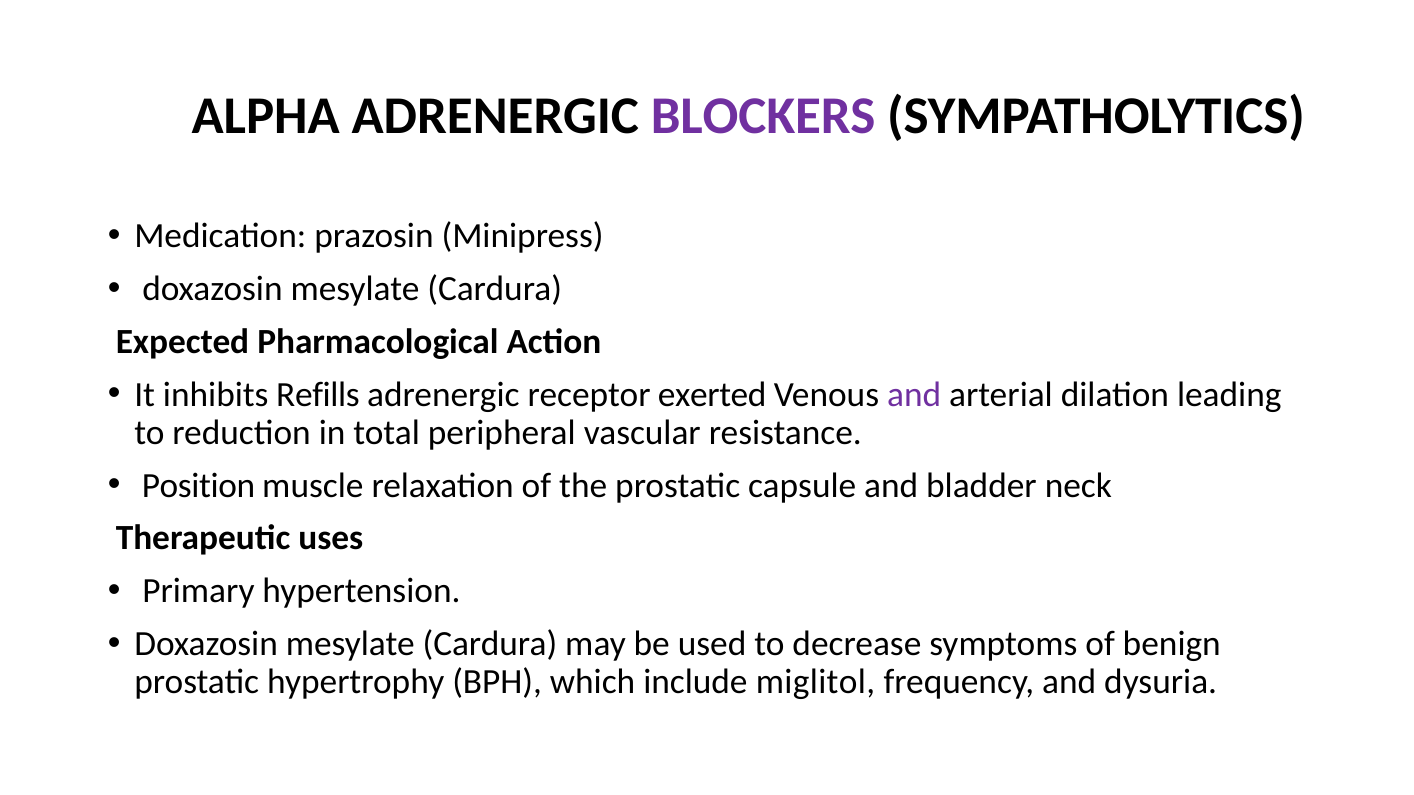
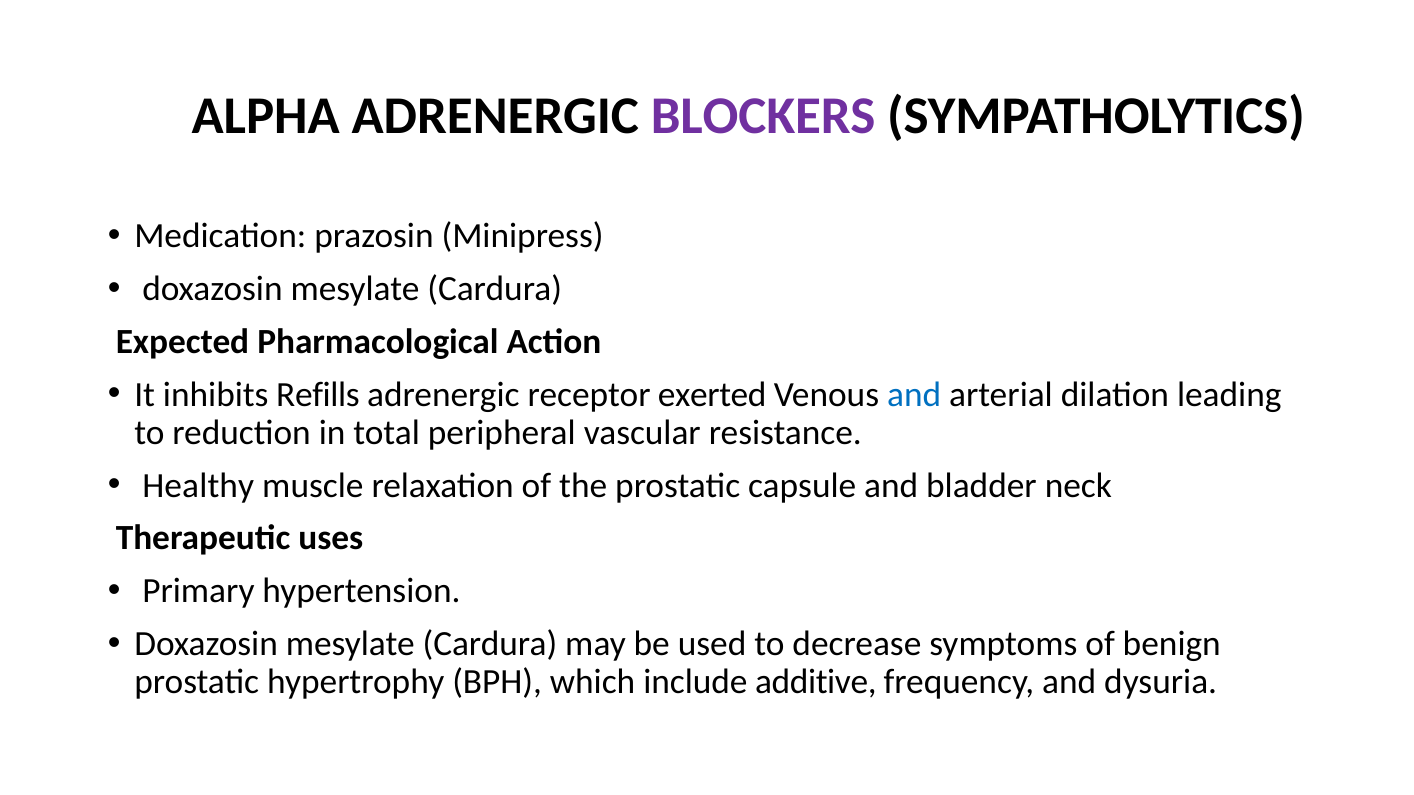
and colour: purple -> blue (914, 395)
Position: Position -> Healthy (198, 486)
miglitol: miglitol -> additive (816, 683)
